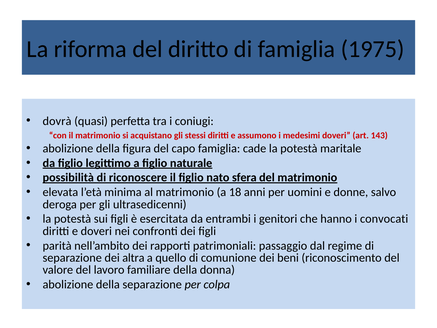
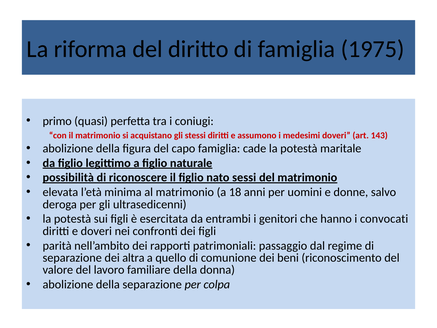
dovrà: dovrà -> primo (57, 121)
sfera: sfera -> sessi (244, 177)
